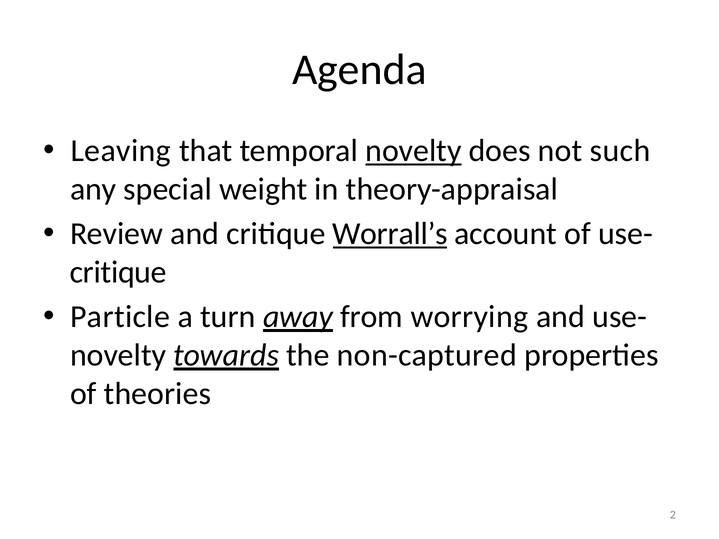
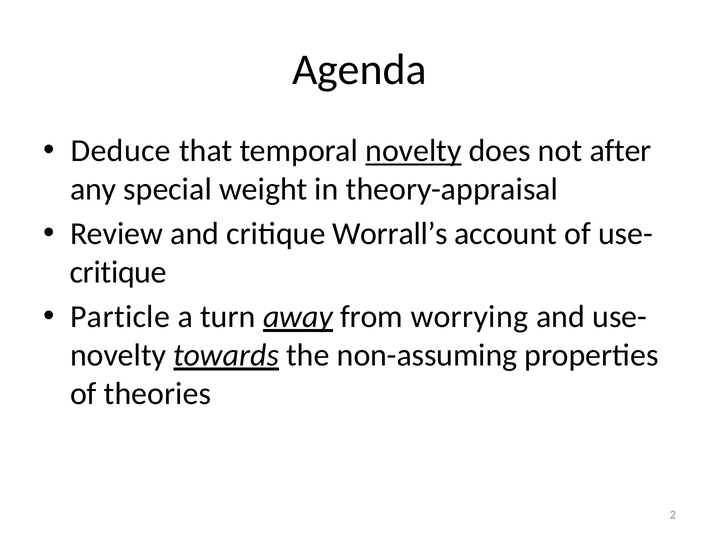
Leaving: Leaving -> Deduce (121, 151)
such: such -> after (620, 151)
Worrall’s underline: present -> none (390, 234)
non-captured: non-captured -> non-assuming (427, 355)
